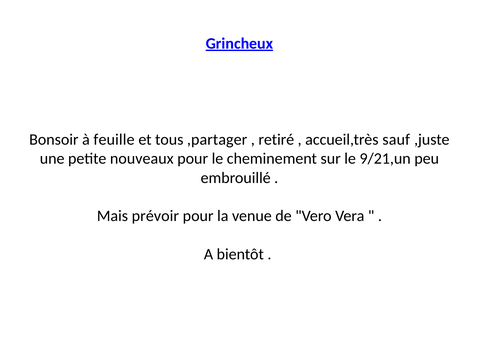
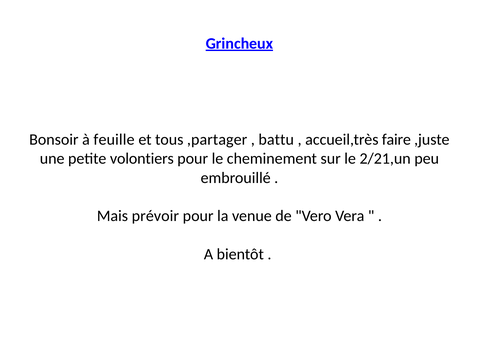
retiré: retiré -> battu (276, 140)
sauf: sauf -> faire (396, 140)
nouveaux: nouveaux -> volontiers (142, 159)
9/21,un: 9/21,un -> 2/21,un (385, 159)
